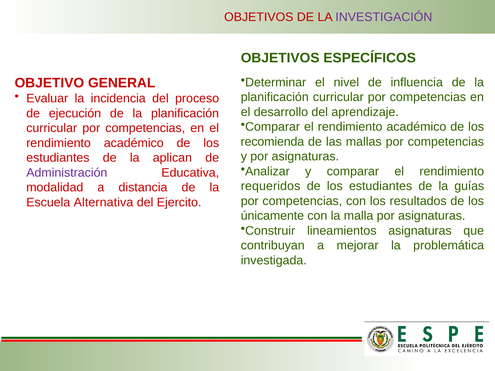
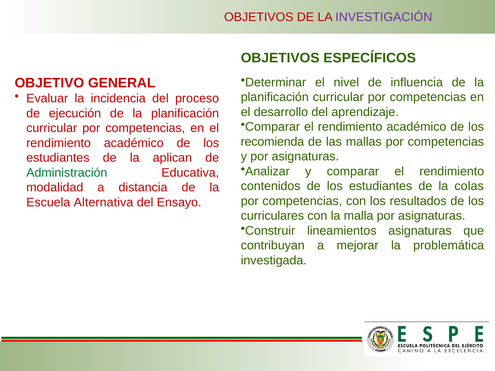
Administración colour: purple -> green (67, 173)
requeridos: requeridos -> contenidos (271, 186)
guías: guías -> colas (469, 186)
Ejercito: Ejercito -> Ensayo (179, 202)
únicamente: únicamente -> curriculares (272, 216)
